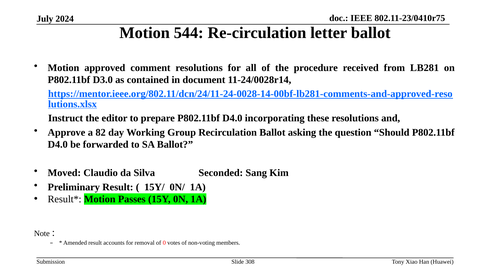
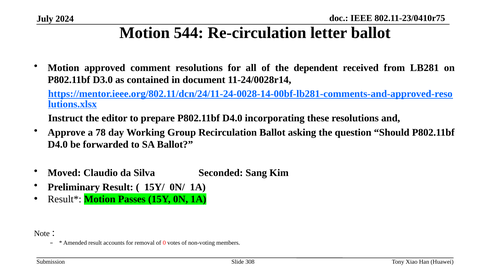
procedure: procedure -> dependent (316, 68)
82: 82 -> 78 (101, 133)
